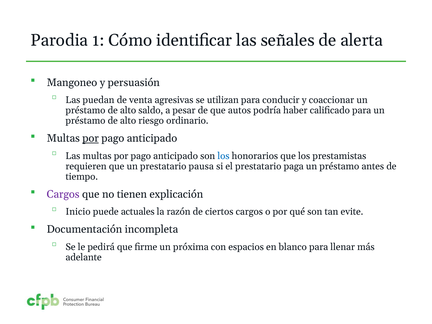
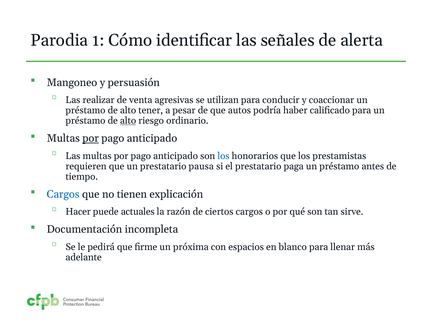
puedan: puedan -> realizar (99, 100)
saldo: saldo -> tener (151, 110)
alto underline: none -> present (128, 121)
Cargos colour: purple -> blue (63, 194)
Inicio: Inicio -> Hacer (78, 212)
evite: evite -> sirve (352, 212)
